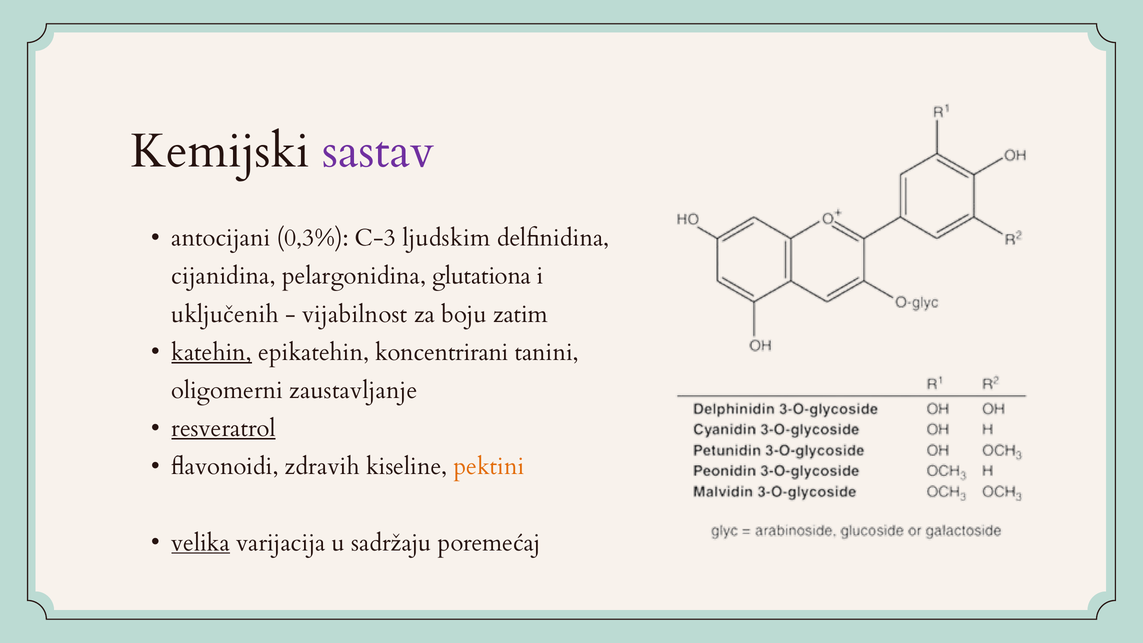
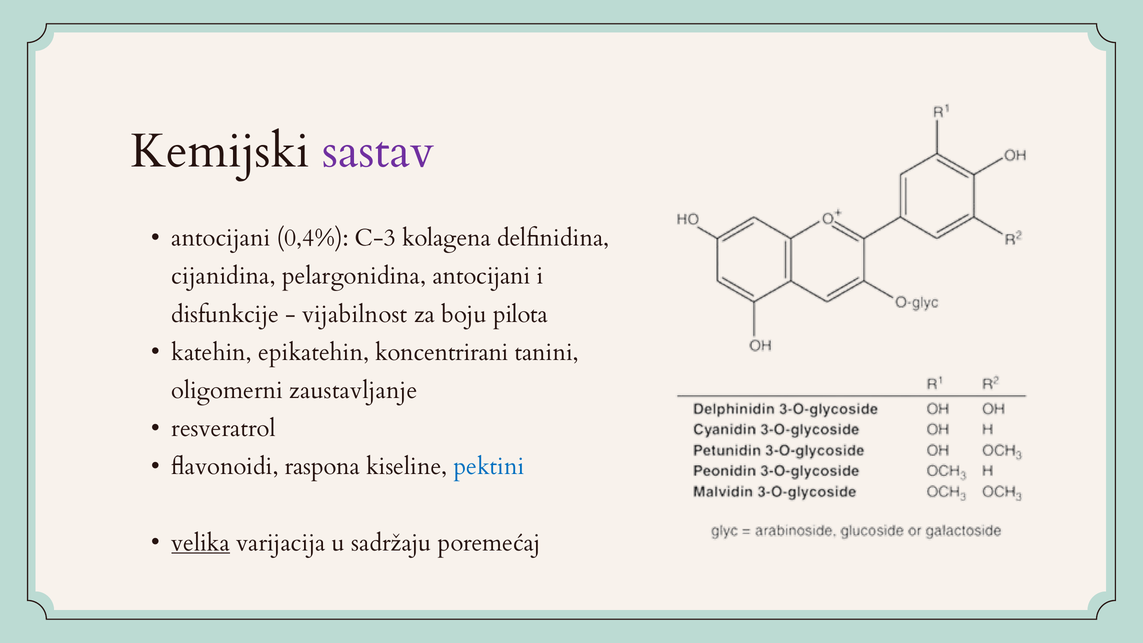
0,3%: 0,3% -> 0,4% (313, 238)
ljudskim: ljudskim -> kolagena (447, 238)
pelargonidina glutationa: glutationa -> antocijani (482, 276)
uključenih: uključenih -> disfunkcije (225, 314)
zatim: zatim -> pilota (521, 314)
katehin underline: present -> none (212, 352)
resveratrol underline: present -> none (224, 428)
zdravih: zdravih -> raspona (322, 467)
pektini colour: orange -> blue (489, 467)
